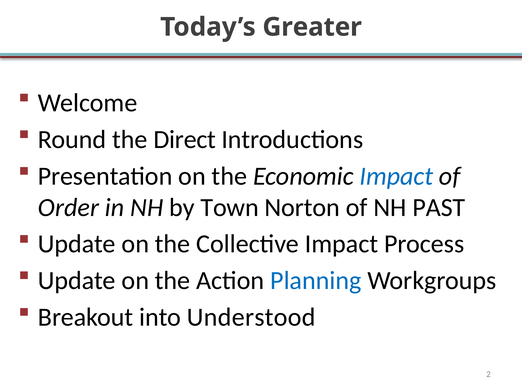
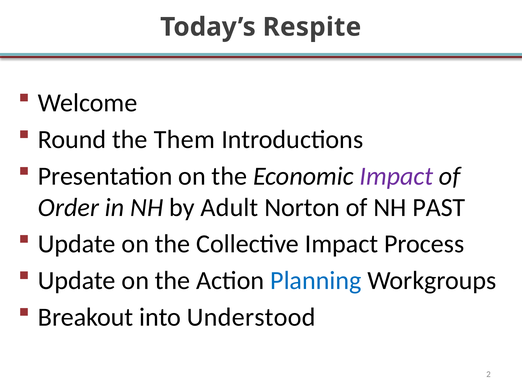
Greater: Greater -> Respite (312, 27)
Direct: Direct -> Them (184, 139)
Impact colour: blue -> purple (396, 176)
Town: Town -> Adult (229, 207)
